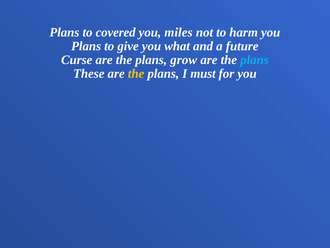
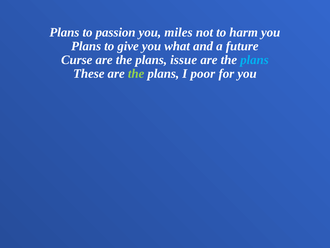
covered: covered -> passion (116, 32)
grow: grow -> issue (184, 60)
the colour: yellow -> light green (136, 73)
must: must -> poor (203, 73)
